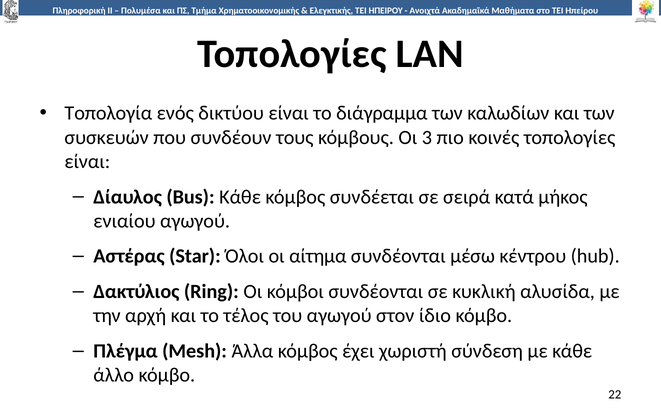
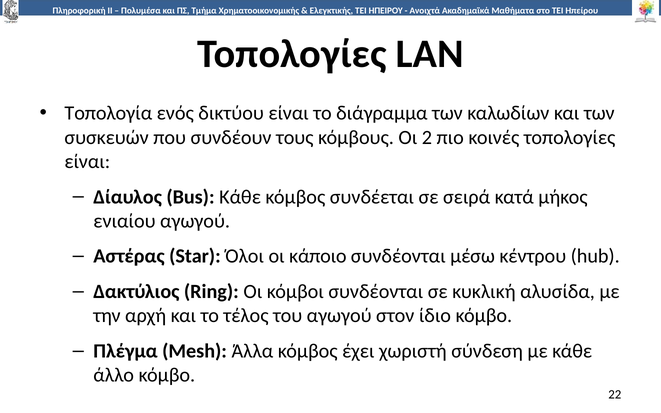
Οι 3: 3 -> 2 (427, 137)
αίτημα: αίτημα -> κάποιο (318, 256)
